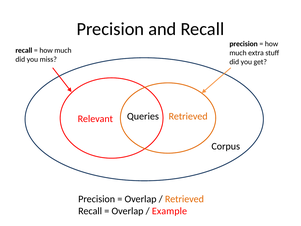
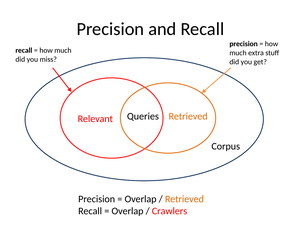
Example: Example -> Crawlers (170, 211)
